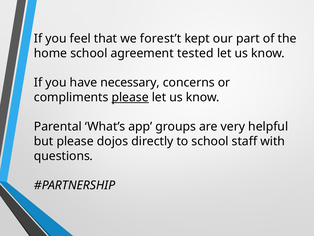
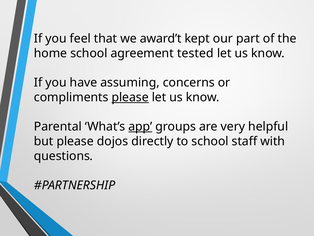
forest’t: forest’t -> award’t (161, 38)
necessary: necessary -> assuming (130, 82)
app underline: none -> present (140, 126)
